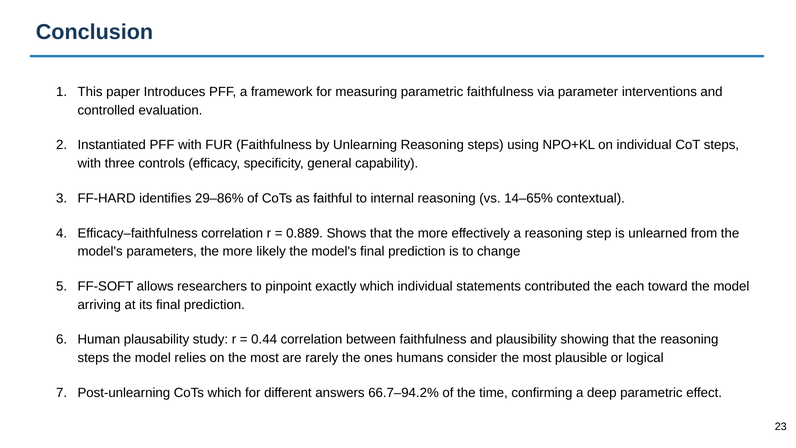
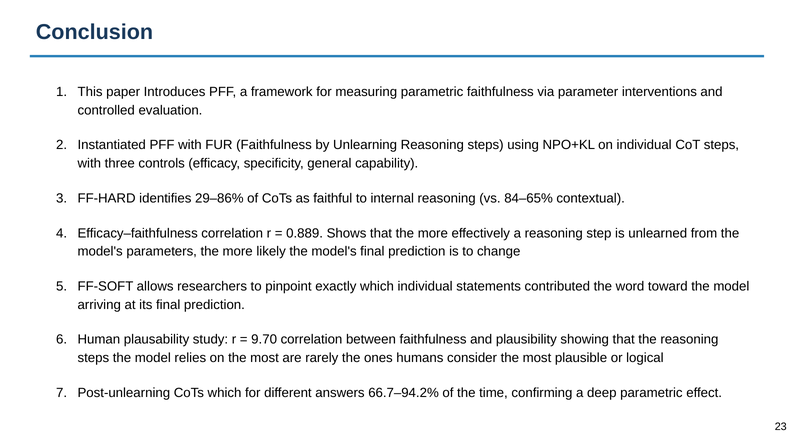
14–65%: 14–65% -> 84–65% (529, 198)
each: each -> word (630, 286)
0.44: 0.44 -> 9.70 (264, 339)
